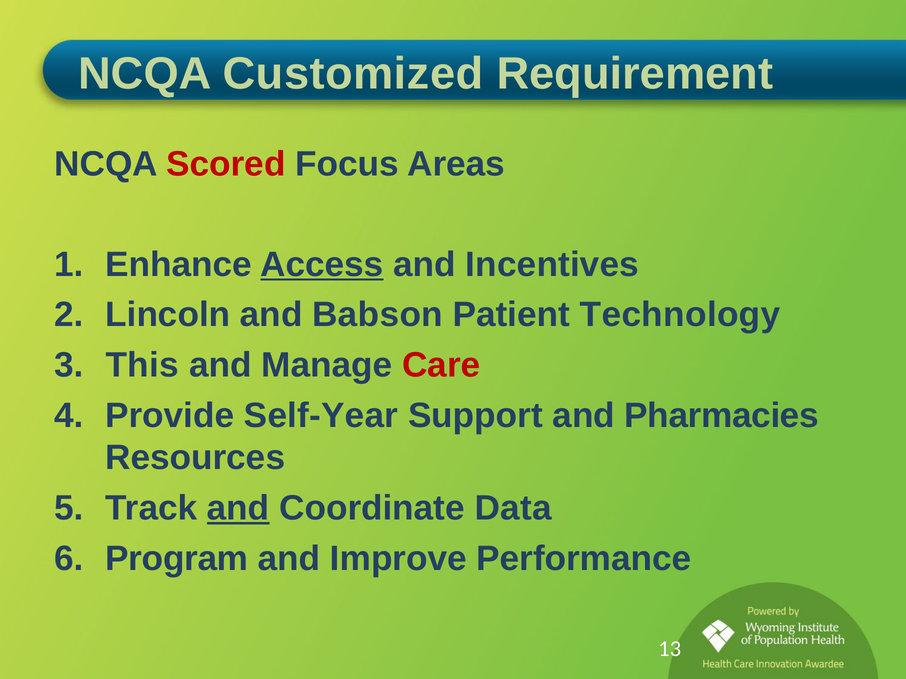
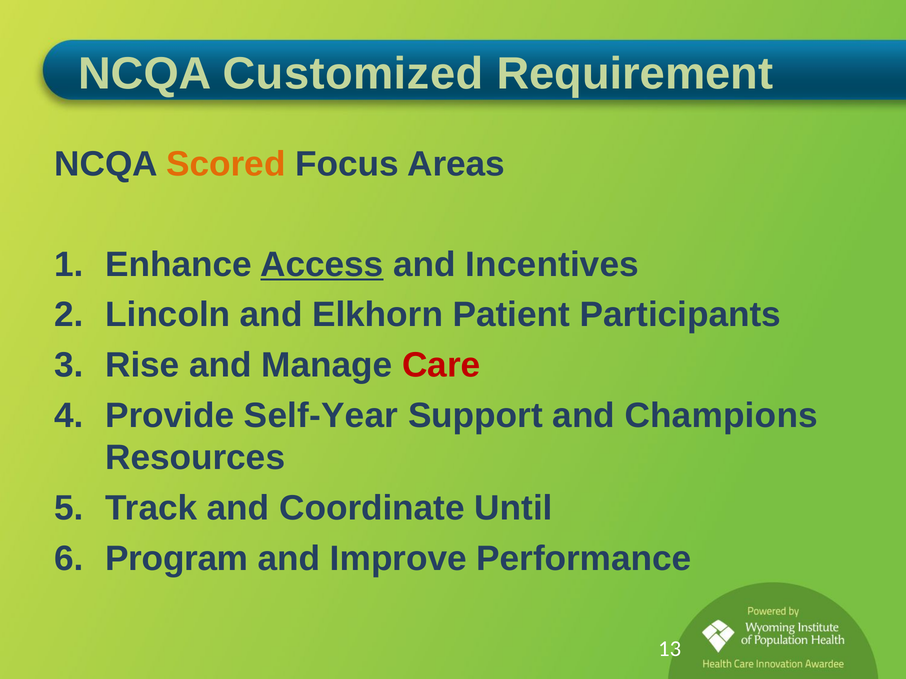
Scored colour: red -> orange (226, 164)
Babson: Babson -> Elkhorn (378, 315)
Technology: Technology -> Participants (680, 315)
This: This -> Rise (142, 365)
Pharmacies: Pharmacies -> Champions (721, 416)
and underline: present -> none (238, 509)
Data: Data -> Until (514, 509)
